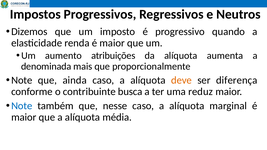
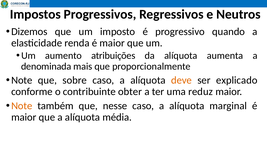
ainda: ainda -> sobre (75, 80)
diferença: diferença -> explicado (237, 80)
busca: busca -> obter (130, 92)
Note colour: blue -> orange (22, 106)
